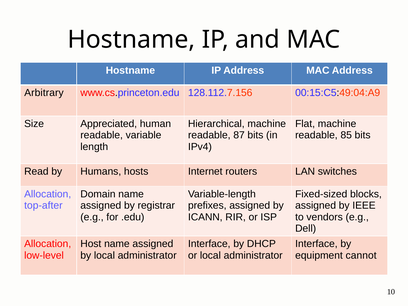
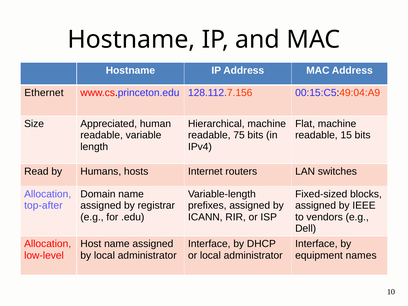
Arbitrary: Arbitrary -> Ethernet (44, 93)
87: 87 -> 75 (239, 135)
85: 85 -> 15 (346, 135)
cannot: cannot -> names (361, 255)
